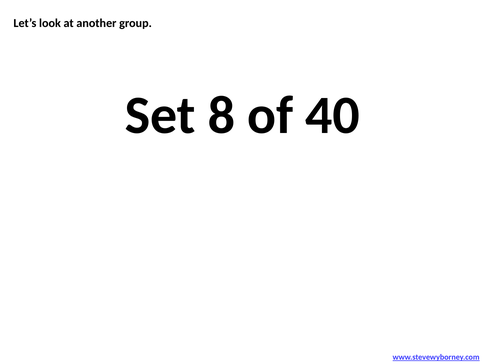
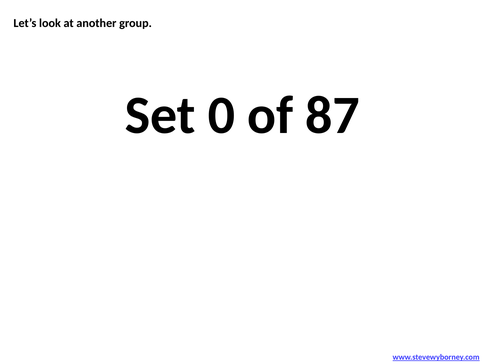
8: 8 -> 0 (221, 115)
40: 40 -> 87 (333, 115)
